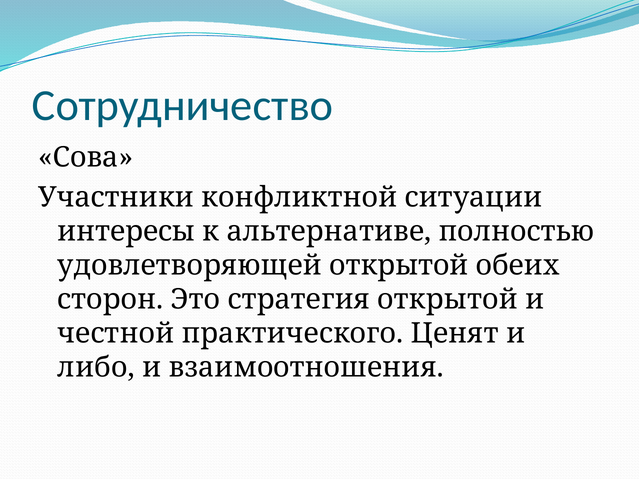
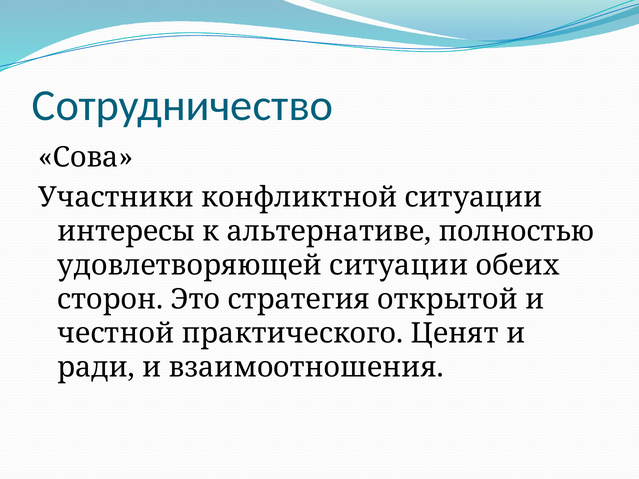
удовлетворяющей открытой: открытой -> ситуации (399, 265)
либо: либо -> ради (96, 368)
